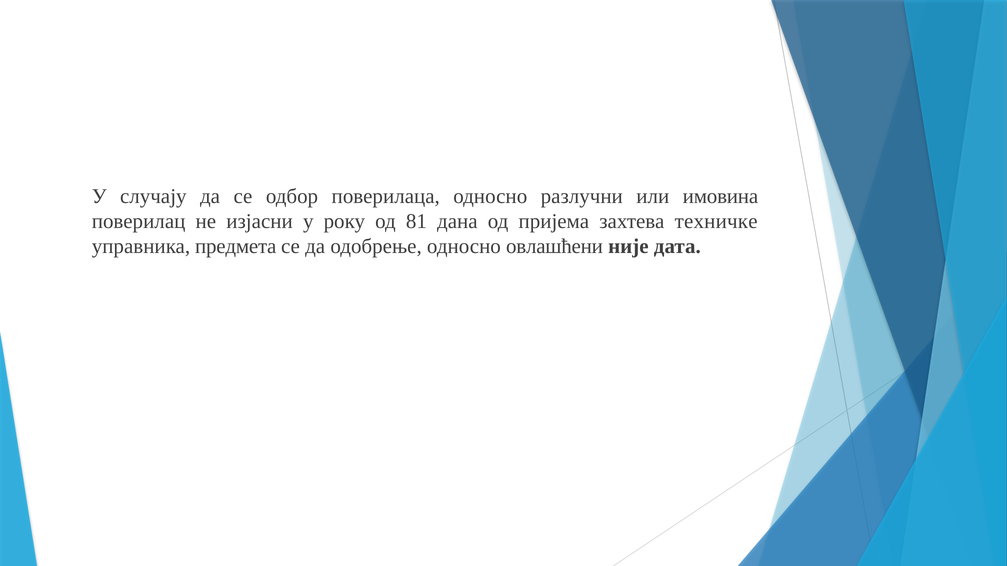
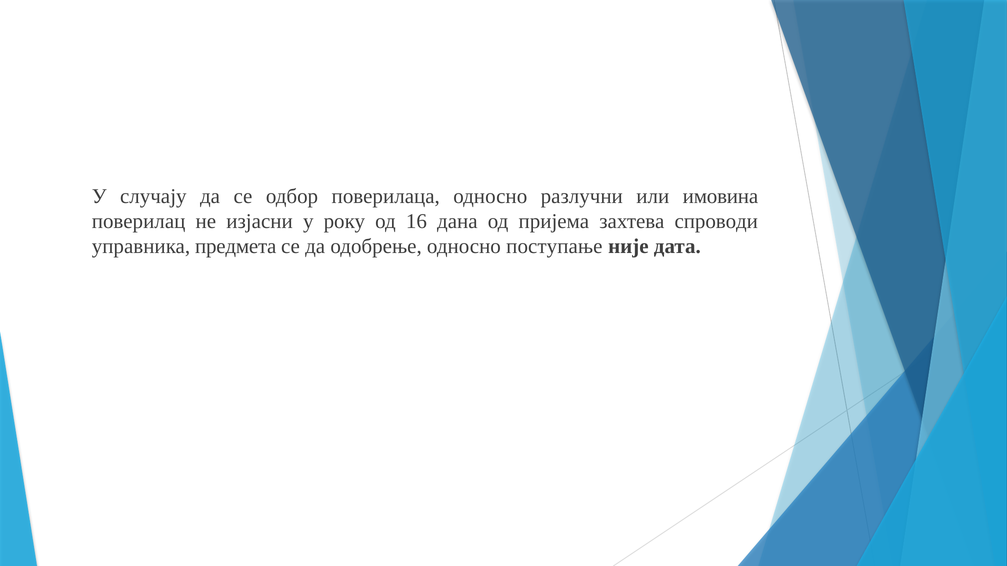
81: 81 -> 16 (416, 221)
техничке: техничке -> спроводи (716, 221)
овлашћени: овлашћени -> поступање (554, 247)
